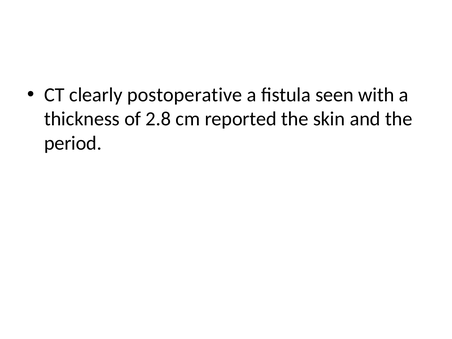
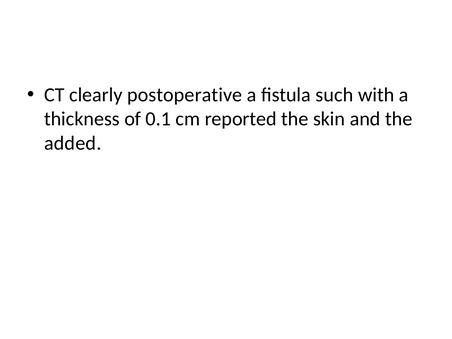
seen: seen -> such (334, 95)
2.8: 2.8 -> 0.1 (158, 119)
period: period -> added (73, 143)
